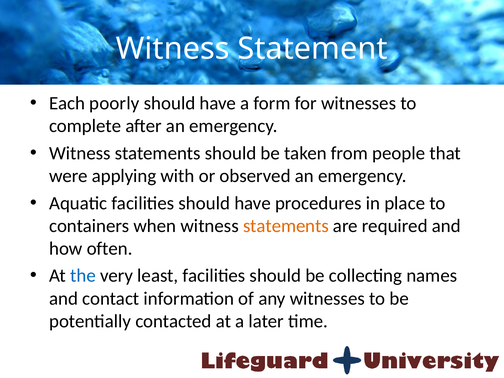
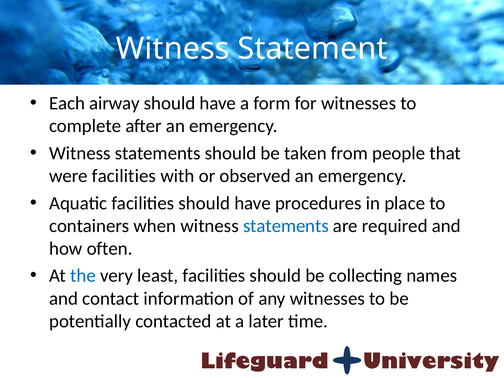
poorly: poorly -> airway (114, 103)
were applying: applying -> facilities (124, 176)
statements colour: orange -> blue (286, 226)
